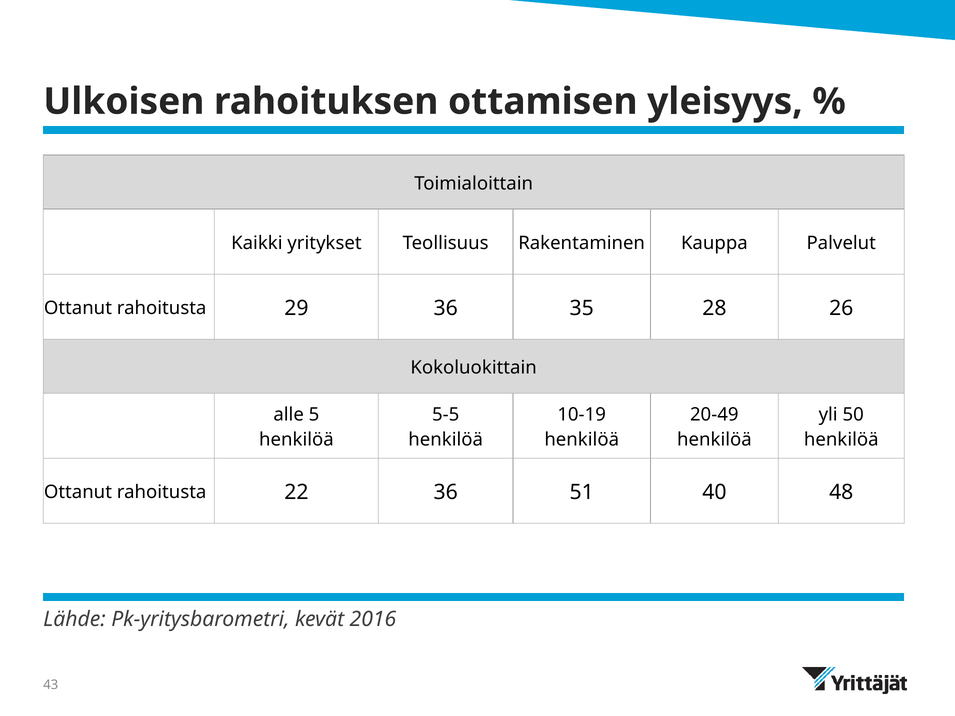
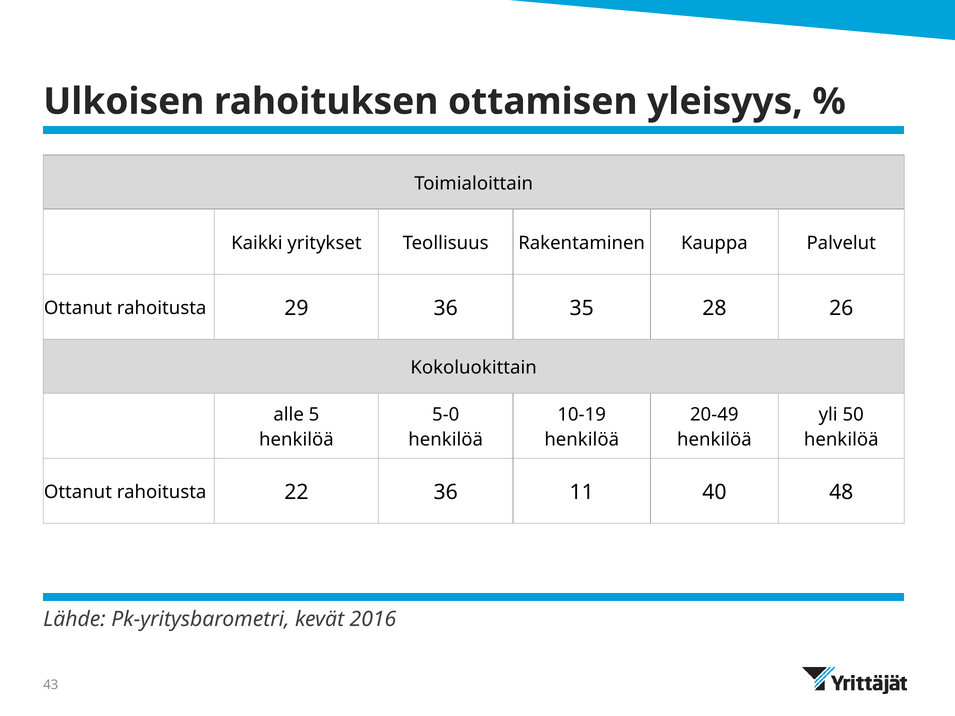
5-5: 5-5 -> 5-0 (446, 415)
51: 51 -> 11 (582, 492)
